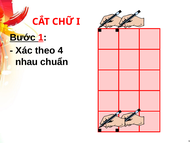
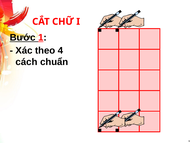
nhau: nhau -> cách (26, 62)
